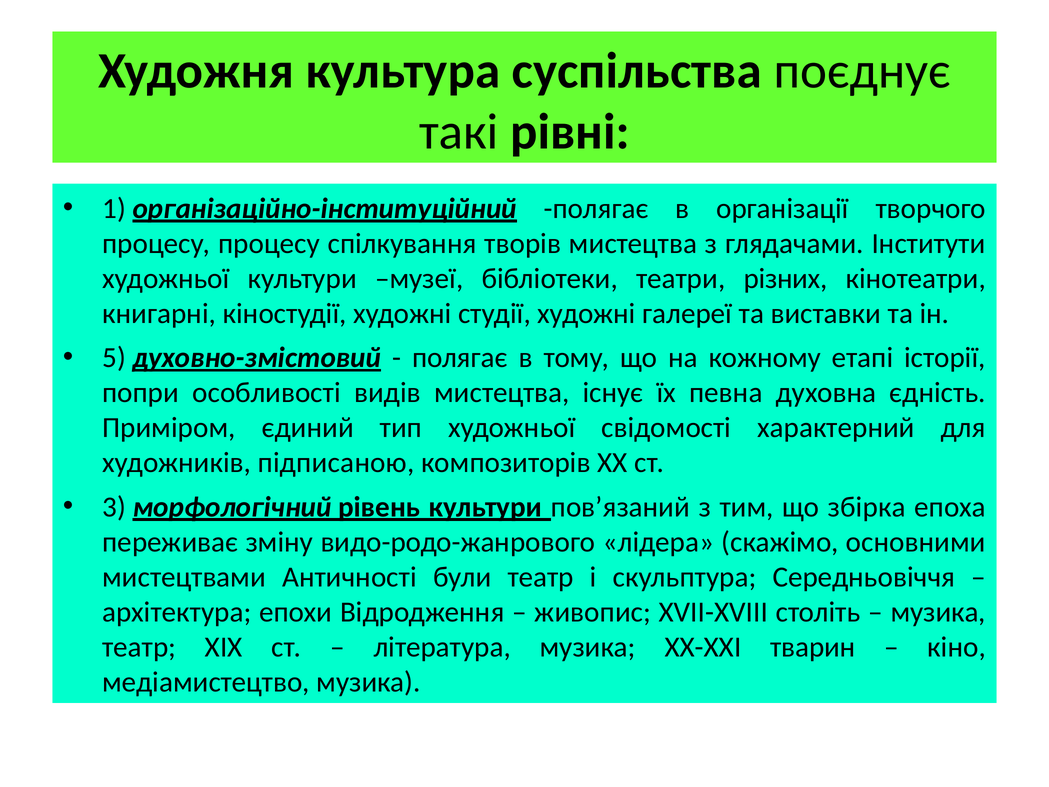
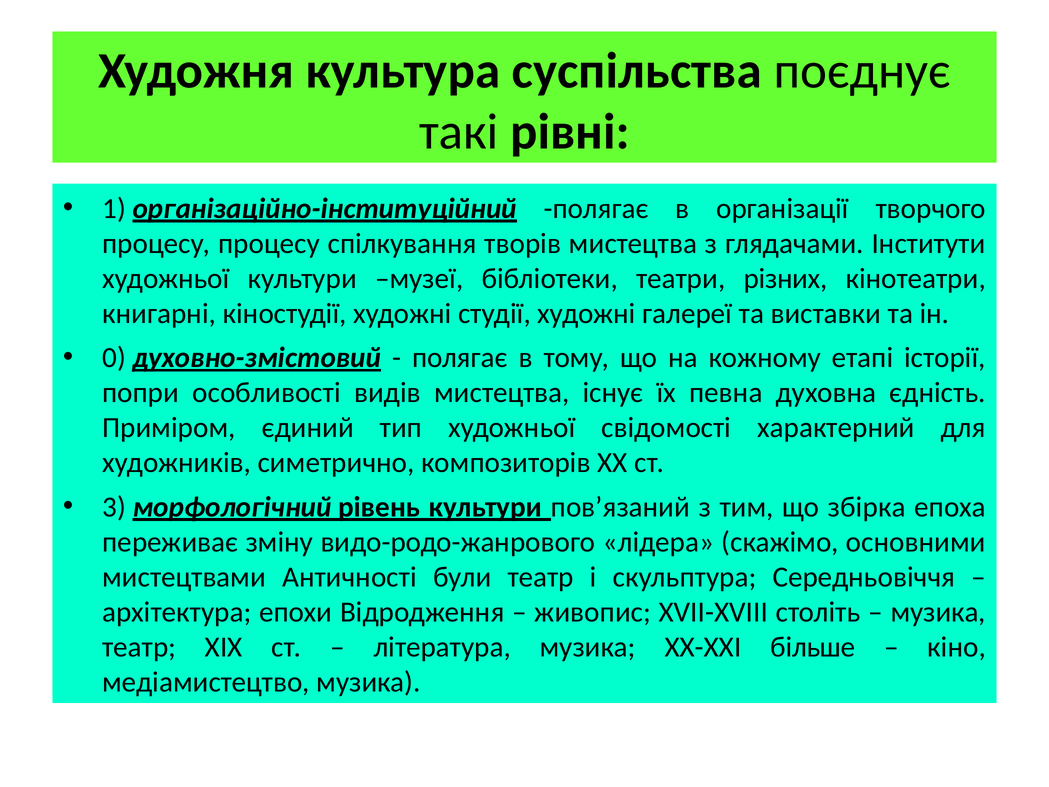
5: 5 -> 0 (114, 358)
підписаною: підписаною -> симетрично (336, 463)
тварин: тварин -> більше (813, 647)
